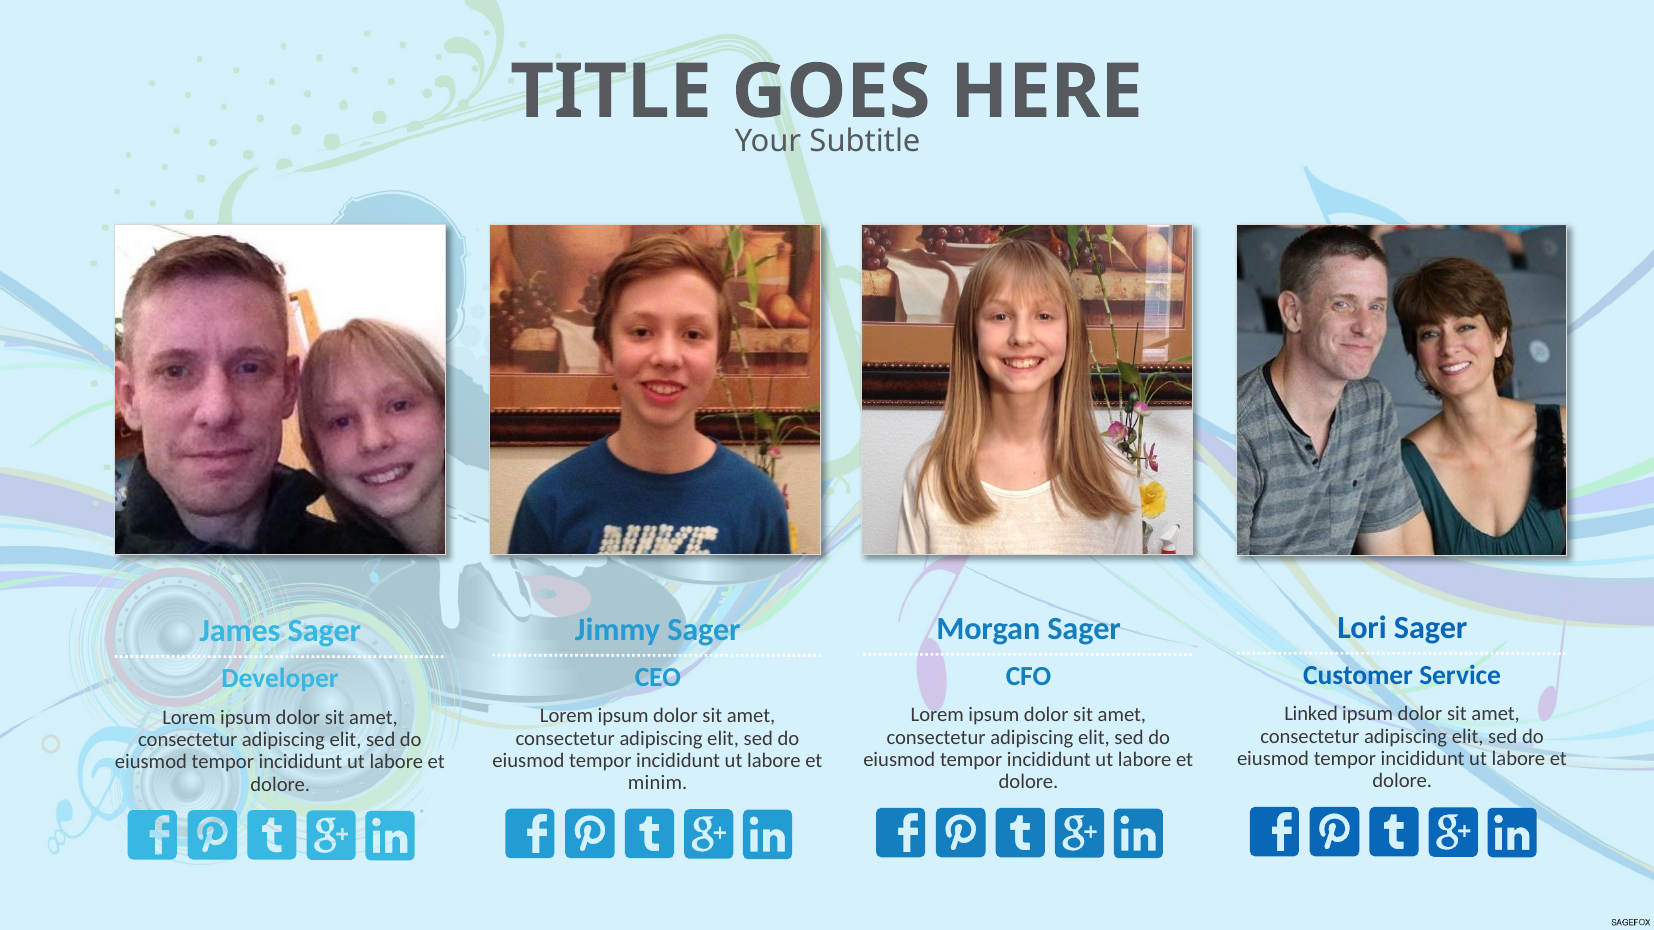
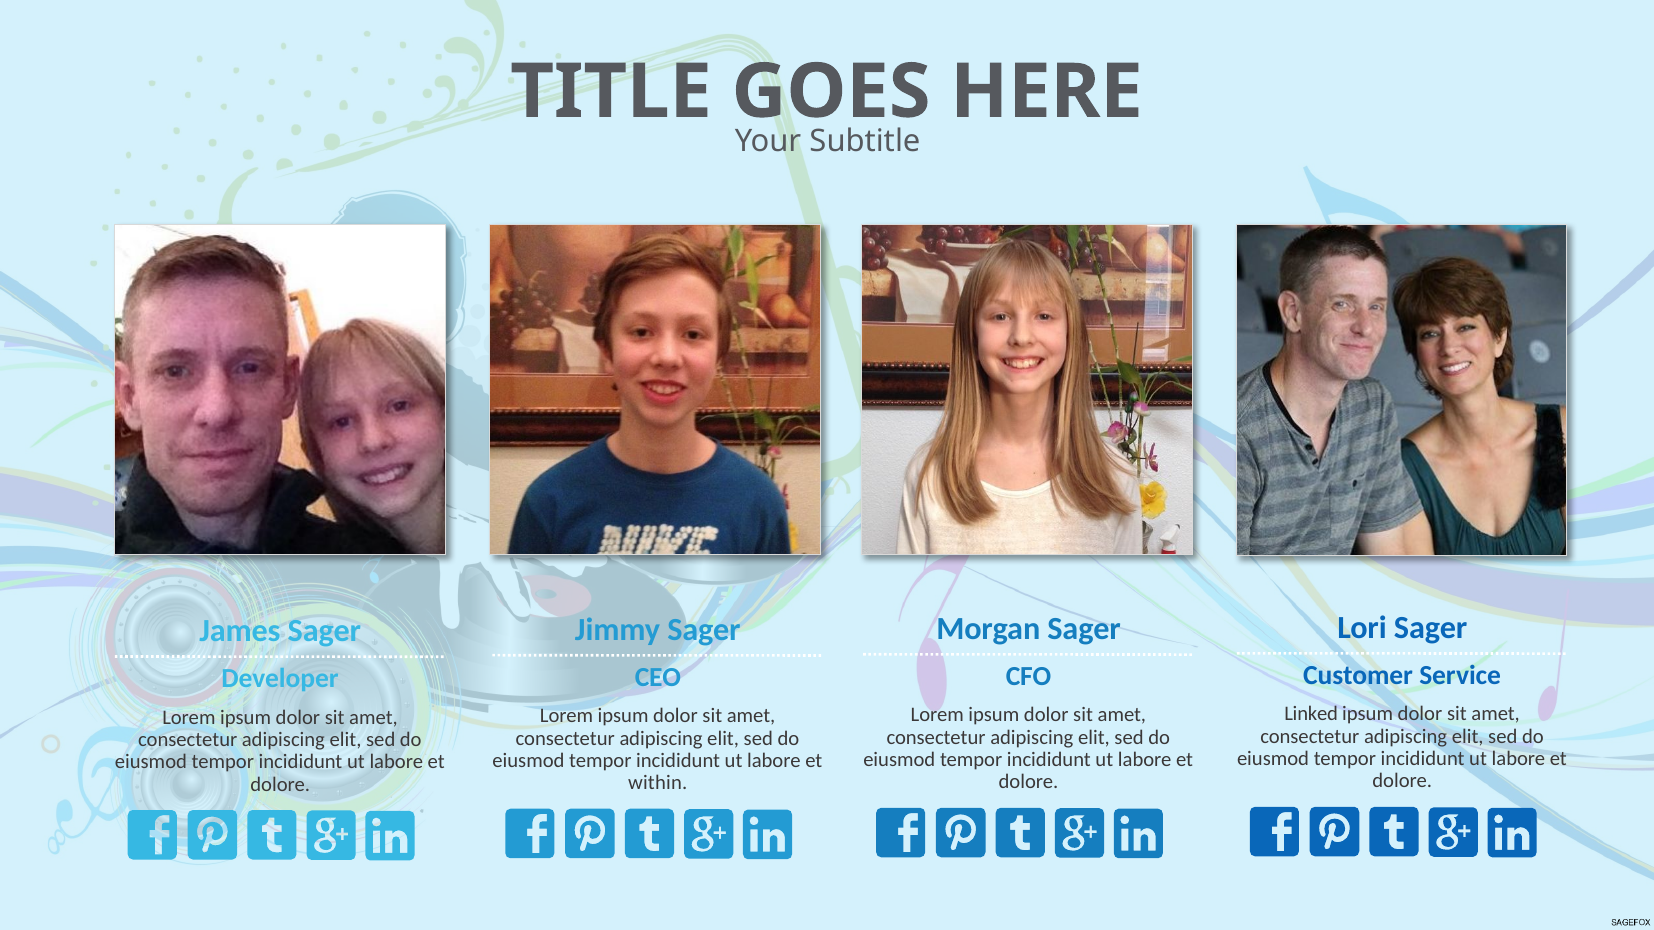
minim: minim -> within (658, 783)
